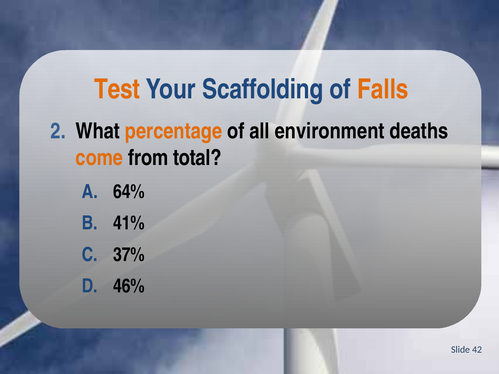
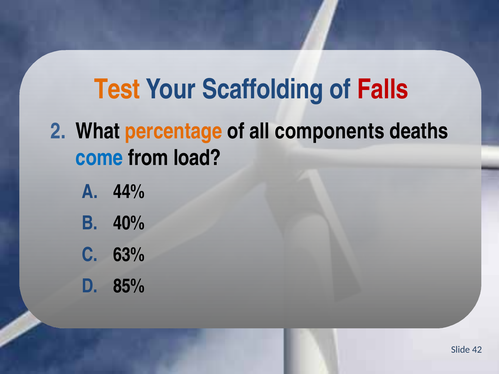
Falls colour: orange -> red (383, 89)
environment: environment -> components (330, 131)
come colour: orange -> blue (99, 158)
total: total -> load (197, 158)
64%: 64% -> 44% (129, 192)
41%: 41% -> 40% (129, 223)
37%: 37% -> 63% (129, 255)
46%: 46% -> 85% (129, 286)
